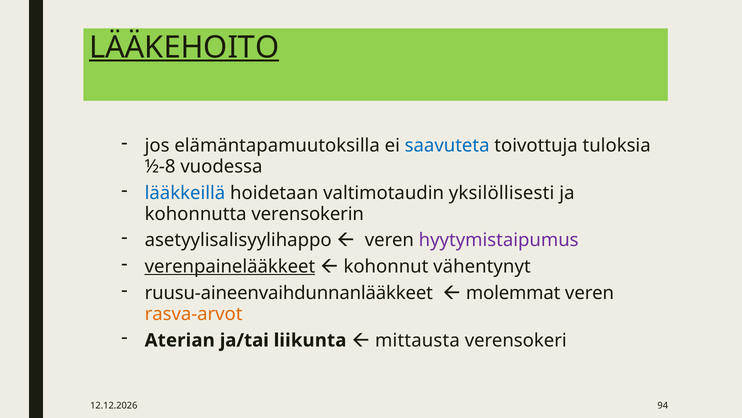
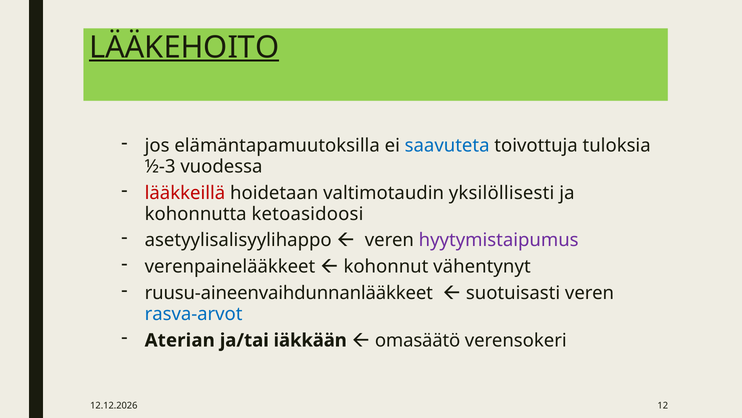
½-8: ½-8 -> ½-3 (160, 166)
lääkkeillä colour: blue -> red (185, 193)
verensokerin: verensokerin -> ketoasidoosi (307, 214)
verenpainelääkkeet underline: present -> none (230, 266)
molemmat: molemmat -> suotuisasti (513, 293)
rasva-arvot colour: orange -> blue (194, 314)
liikunta: liikunta -> iäkkään (310, 340)
mittausta: mittausta -> omasäätö (418, 340)
94: 94 -> 12 (663, 405)
